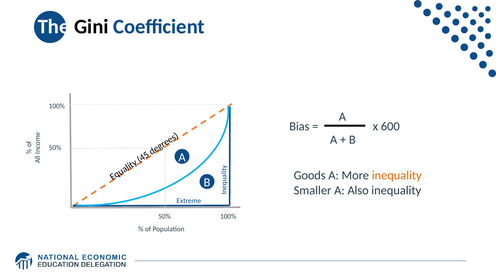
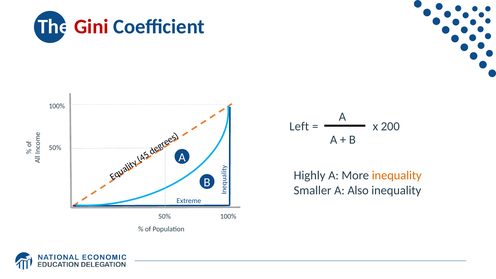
Gini colour: black -> red (91, 27)
Bias: Bias -> Left (299, 126)
600: 600 -> 200 (390, 126)
Goods: Goods -> Highly (310, 176)
